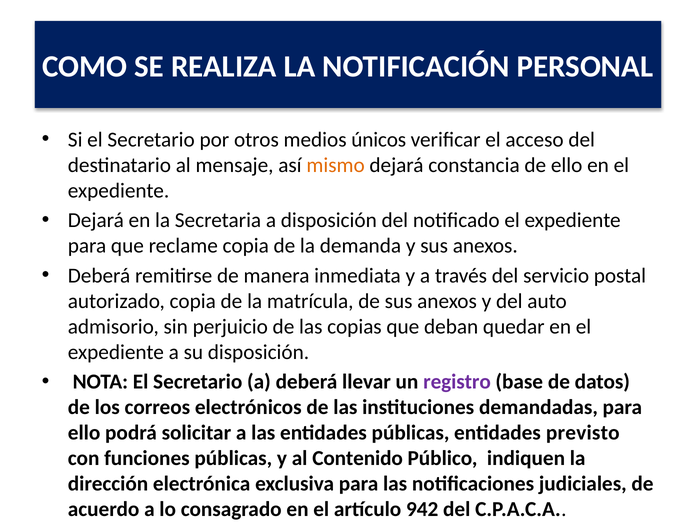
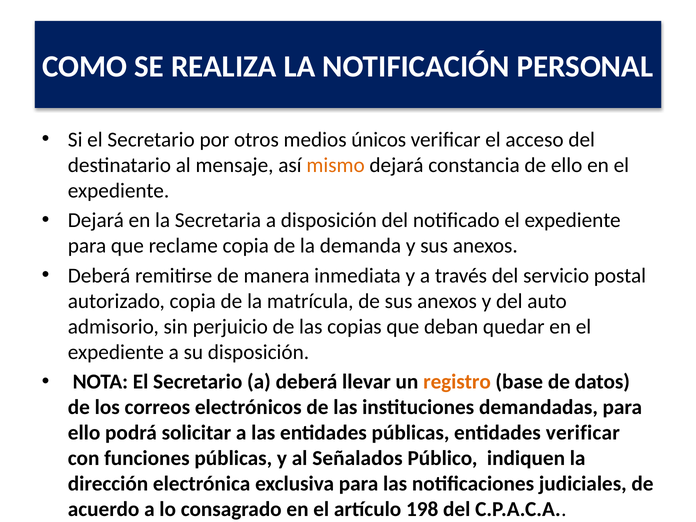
registro colour: purple -> orange (457, 382)
entidades previsto: previsto -> verificar (583, 433)
Contenido: Contenido -> Señalados (357, 458)
942: 942 -> 198 (422, 509)
